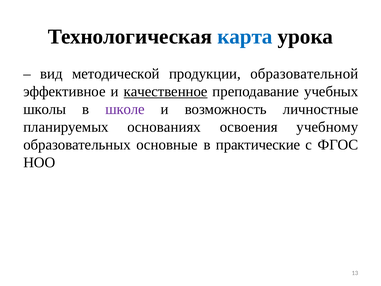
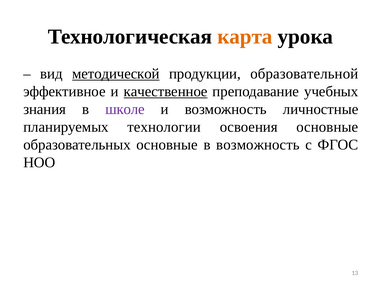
карта colour: blue -> orange (245, 37)
методической underline: none -> present (116, 74)
школы: школы -> знания (45, 109)
основаниях: основаниях -> технологии (164, 127)
освоения учебному: учебному -> основные (327, 127)
в практические: практические -> возможность (258, 145)
